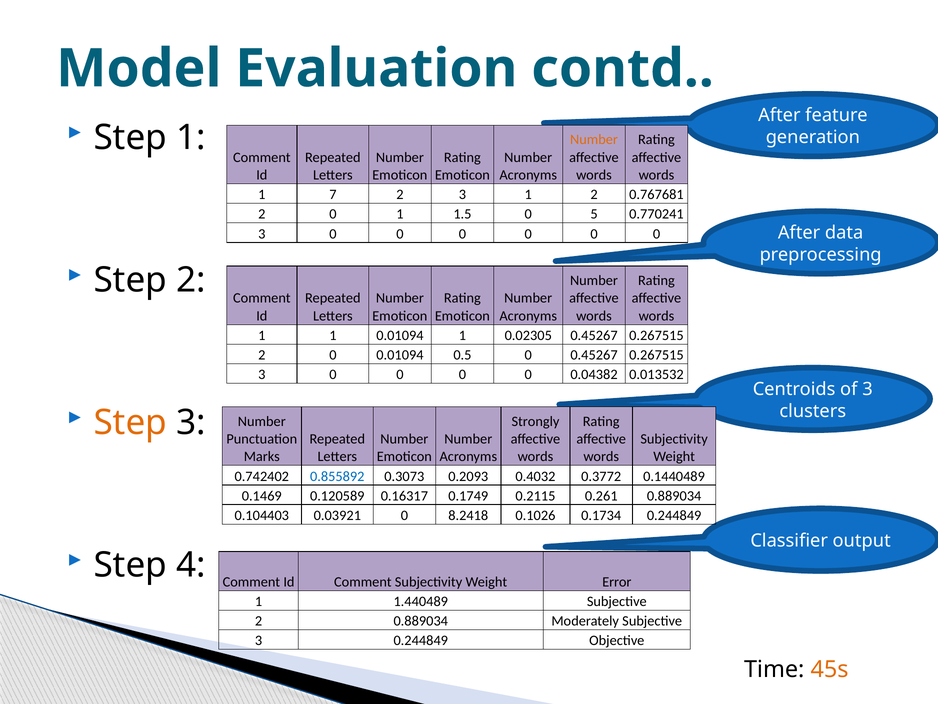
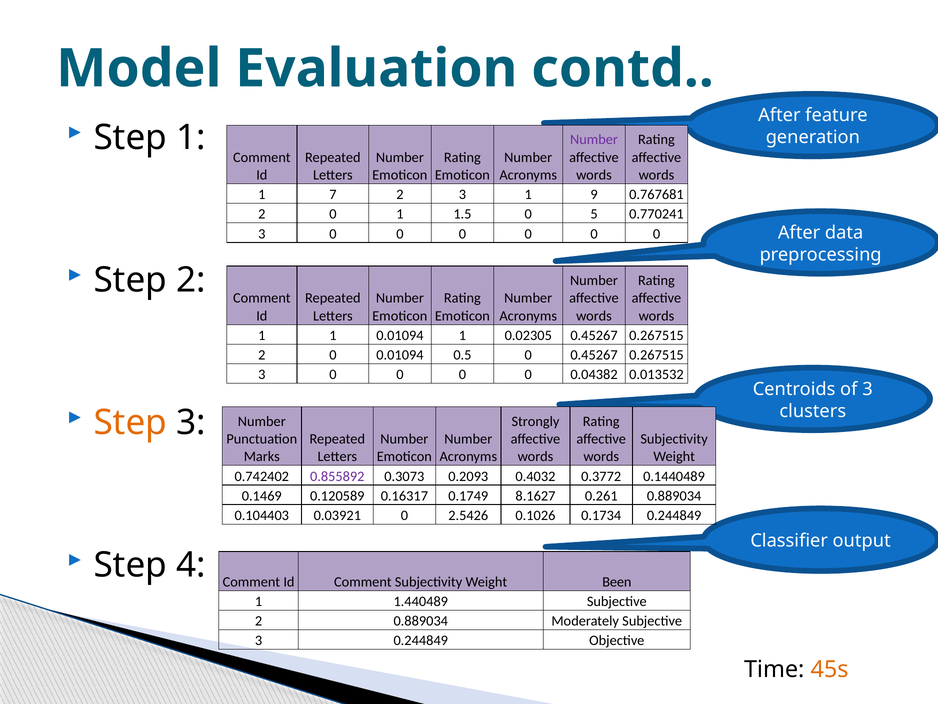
Number colour: orange -> purple (594, 140)
1 2: 2 -> 9 (594, 195)
0.855892 colour: blue -> purple (337, 476)
0.2115: 0.2115 -> 8.1627 (535, 496)
8.2418: 8.2418 -> 2.5426 (468, 515)
Error: Error -> Been (617, 582)
